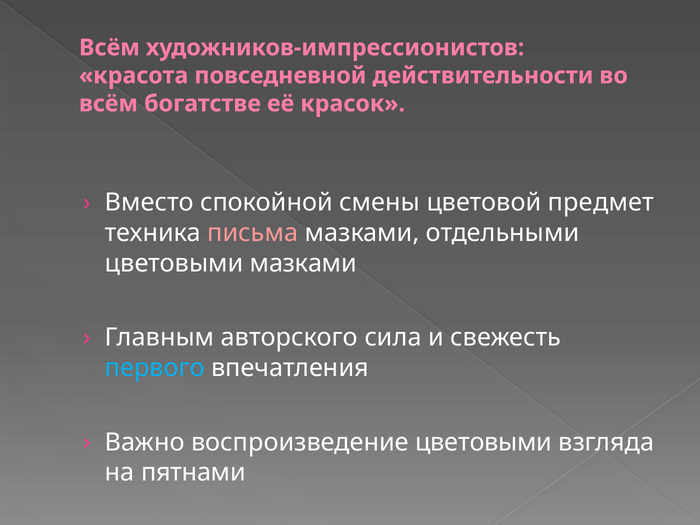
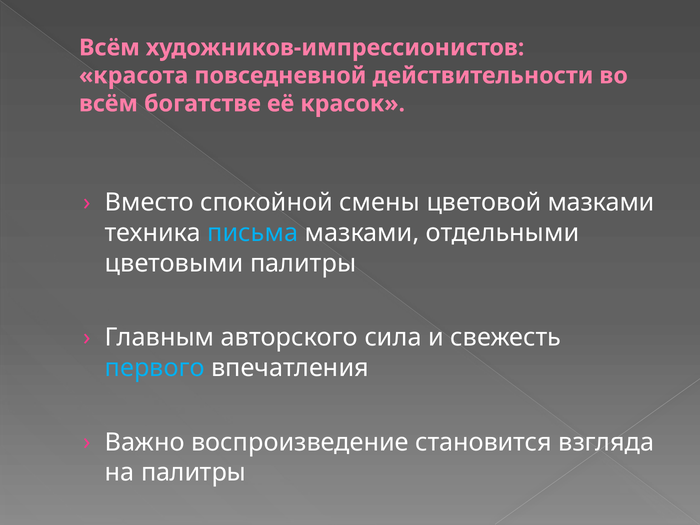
цветовой предмет: предмет -> мазками (601, 203)
письма colour: pink -> light blue (253, 233)
цветовыми мазками: мазками -> палитры (303, 263)
воспроизведение цветовыми: цветовыми -> становится (484, 442)
на пятнами: пятнами -> палитры (193, 473)
